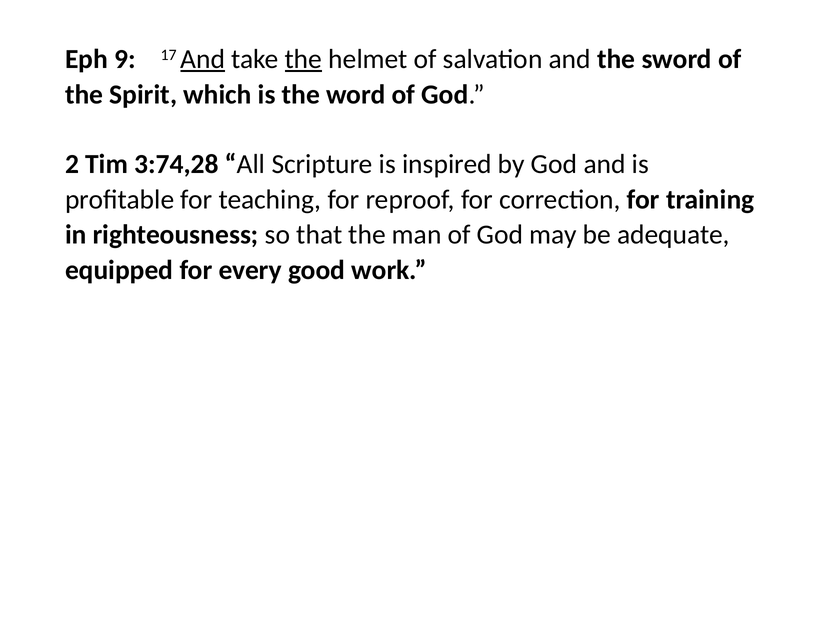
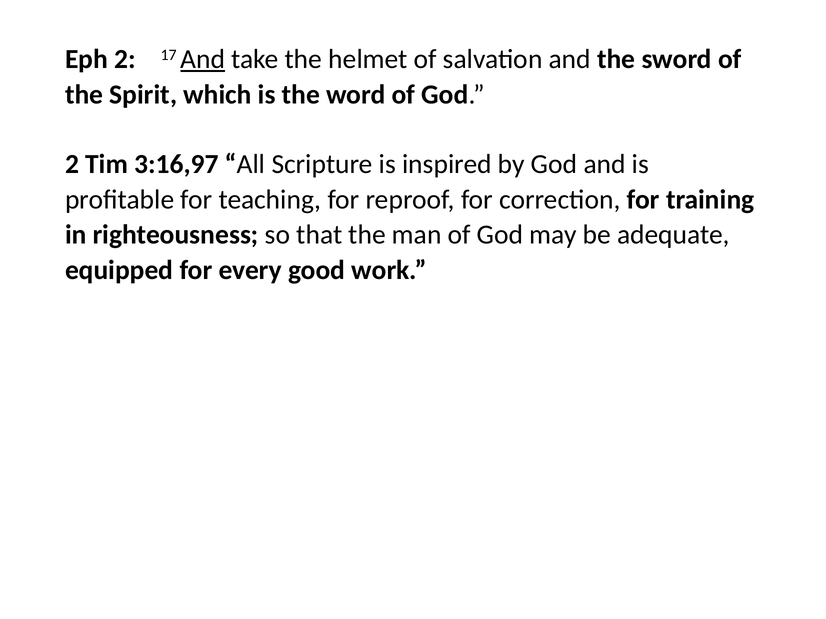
Eph 9: 9 -> 2 (125, 59)
the underline: present -> none (303, 59)
3:74,28: 3:74,28 -> 3:16,97 (176, 164)
